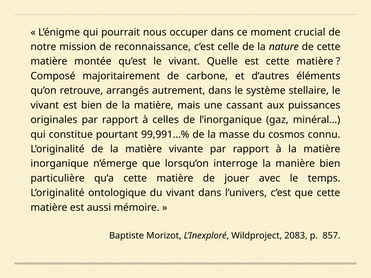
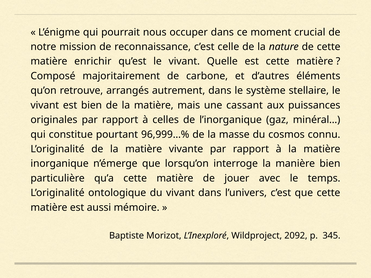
montée: montée -> enrichir (93, 61)
99,991…%: 99,991…% -> 96,999…% (165, 135)
2083: 2083 -> 2092 (296, 236)
857: 857 -> 345 (331, 236)
